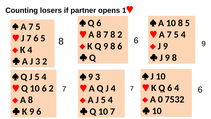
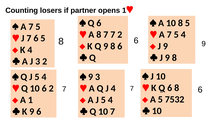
7 8: 8 -> 7 (113, 35)
6 4: 4 -> 8 (177, 88)
A 0: 0 -> 5 (160, 99)
8: 8 -> 1 (30, 100)
